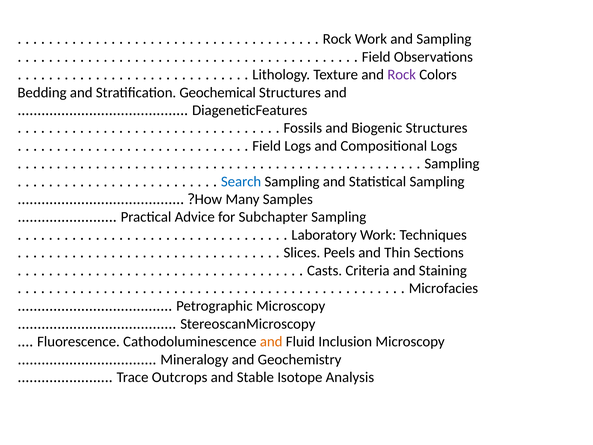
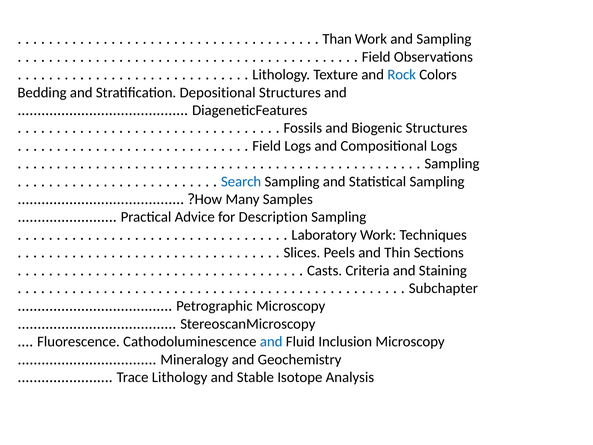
Rock: Rock -> Than (337, 39)
Rock colour: purple -> blue (402, 75)
Geochemical: Geochemical -> Depositional (218, 92)
Subchapter: Subchapter -> Description (273, 217)
Microfacies: Microfacies -> Subchapter (443, 288)
and colour: orange -> blue (271, 341)
Trace Outcrops: Outcrops -> Lithology (180, 377)
